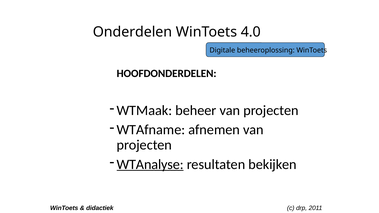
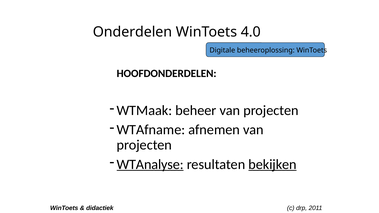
bekijken underline: none -> present (273, 164)
